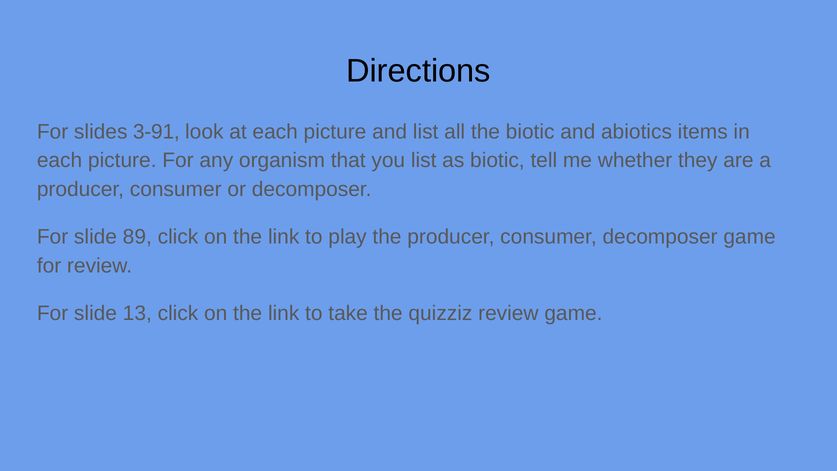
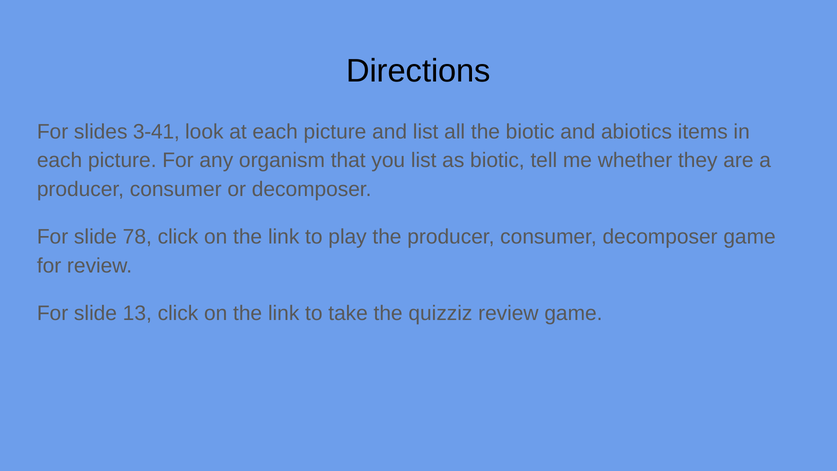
3-91: 3-91 -> 3-41 (156, 132)
89: 89 -> 78 (137, 237)
